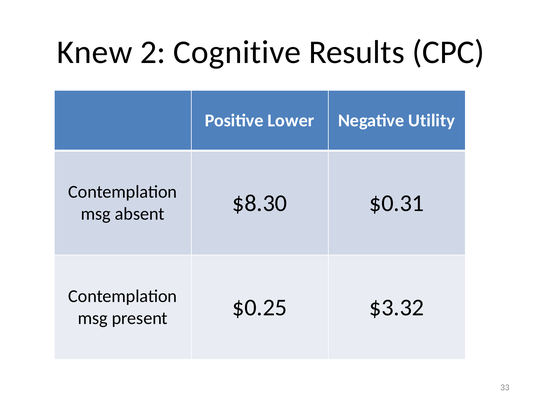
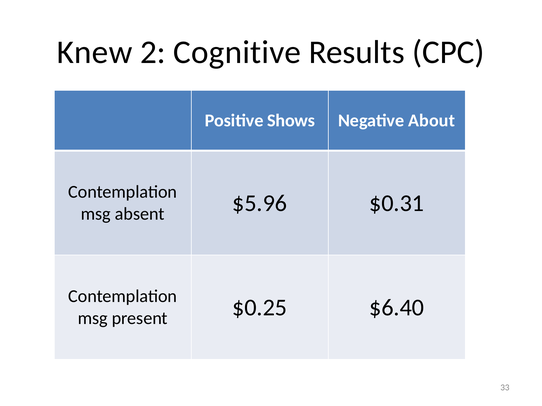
Lower: Lower -> Shows (291, 121)
Utility: Utility -> About (432, 121)
$8.30: $8.30 -> $5.96 (260, 203)
$3.32: $3.32 -> $6.40 (397, 308)
